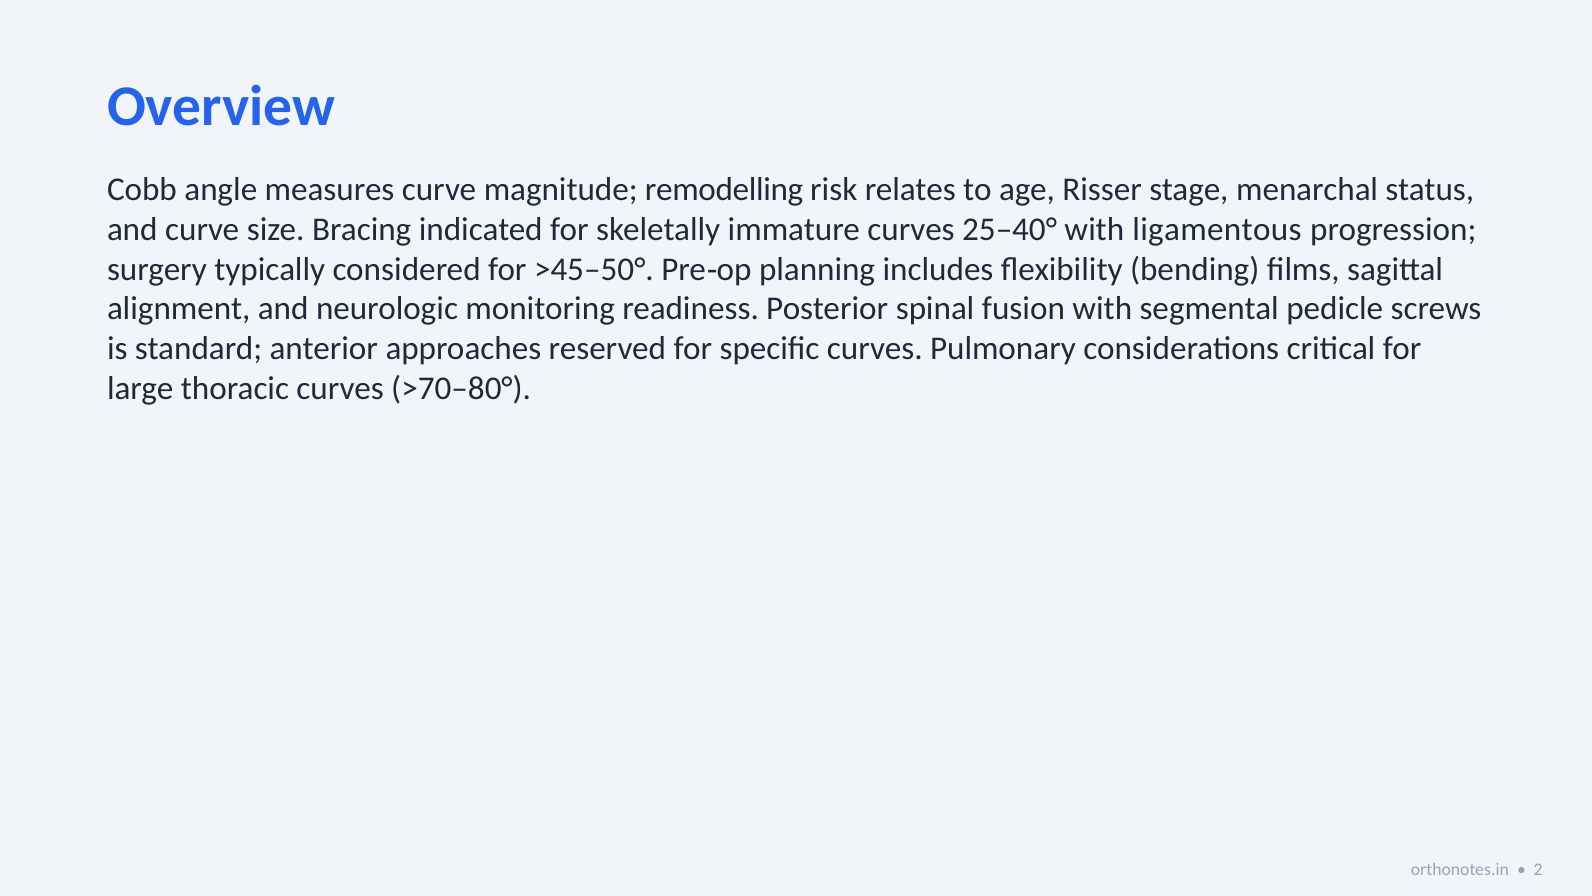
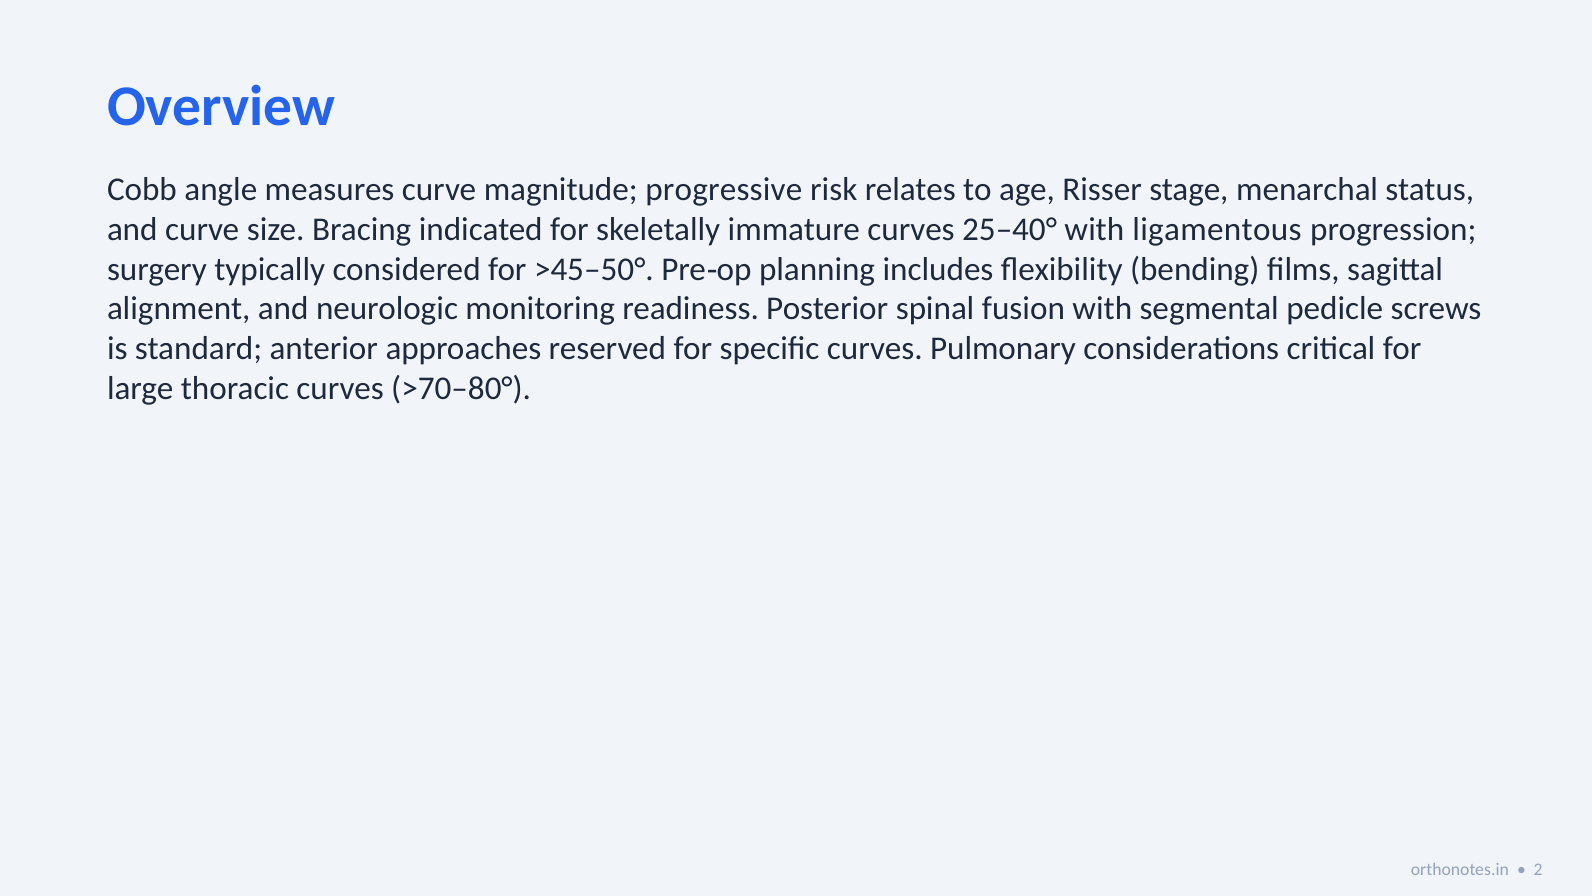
remodelling: remodelling -> progressive (724, 189)
